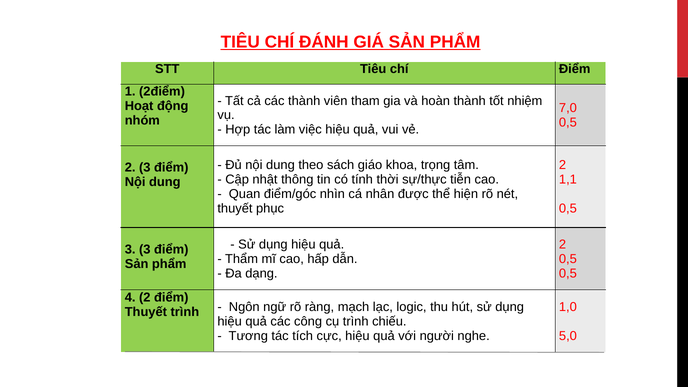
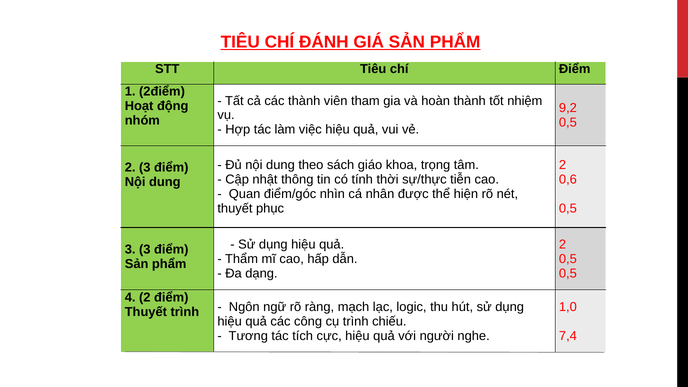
7,0: 7,0 -> 9,2 (568, 108)
1,1: 1,1 -> 0,6 (568, 180)
5,0: 5,0 -> 7,4 (568, 336)
